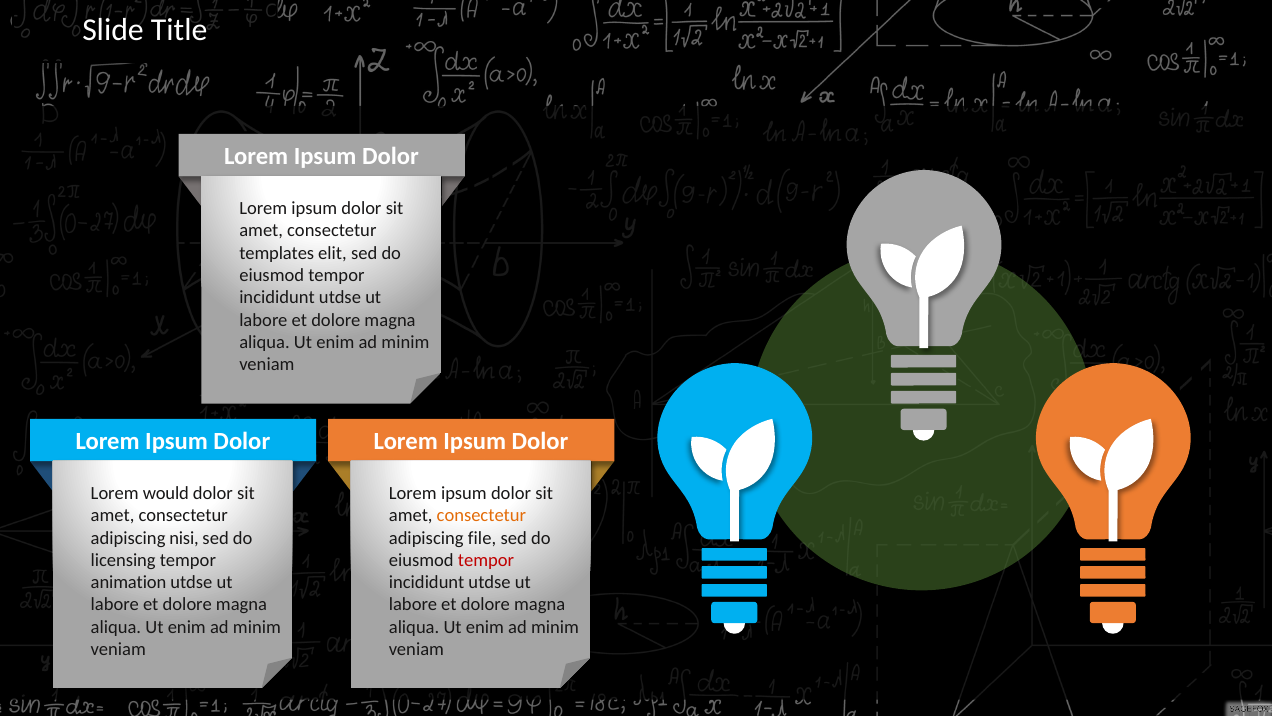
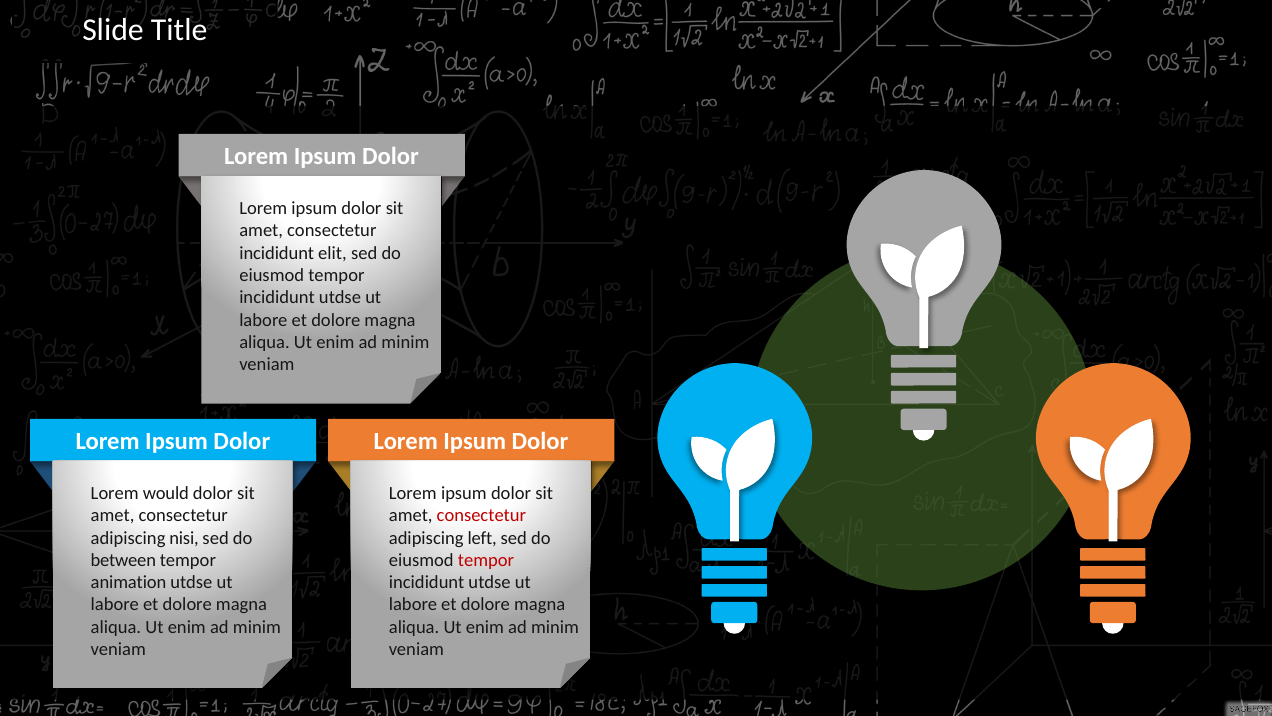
templates: templates -> incididunt (277, 253)
consectetur colour: orange -> red (481, 515)
file: file -> left (482, 538)
licensing: licensing -> between (123, 560)
